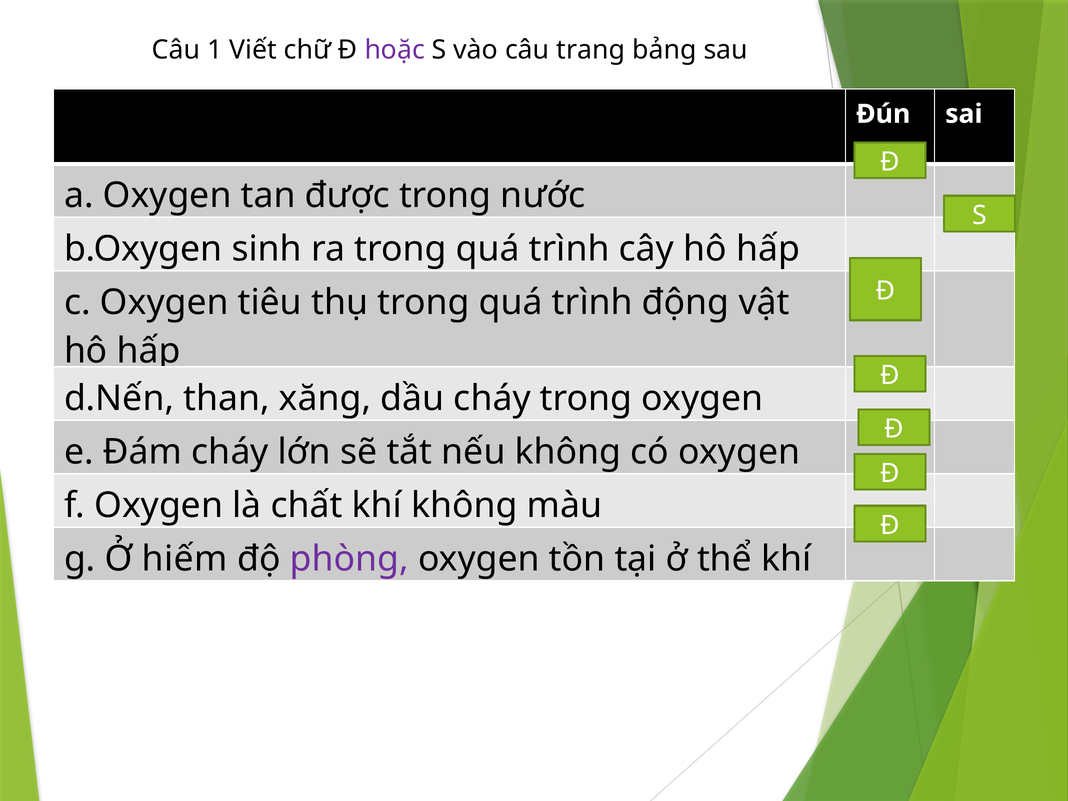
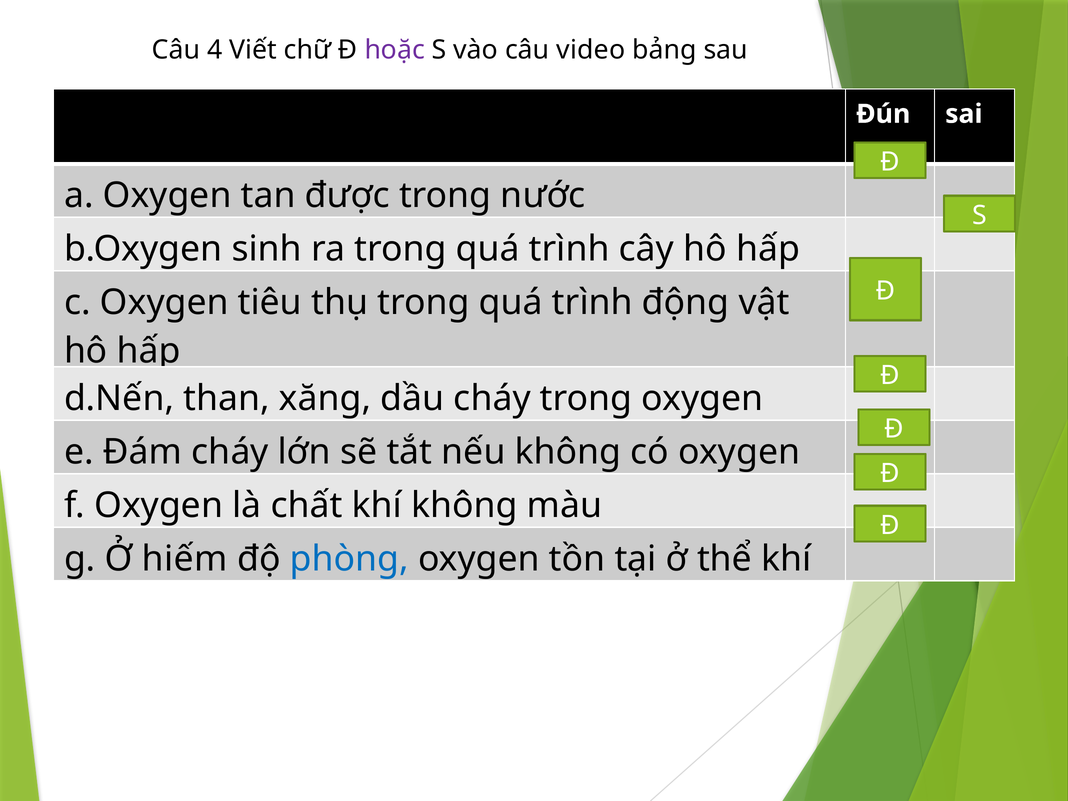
1: 1 -> 4 (215, 50)
trang: trang -> video (591, 50)
phòng colour: purple -> blue (349, 559)
